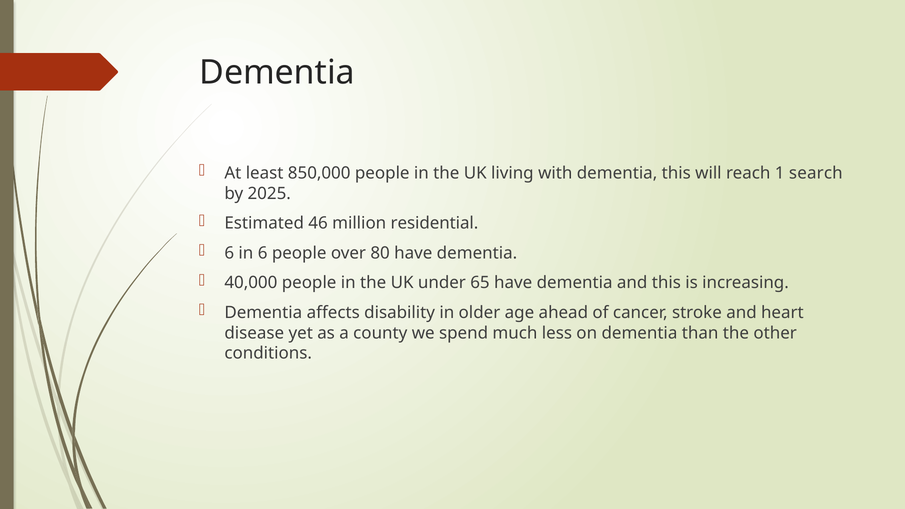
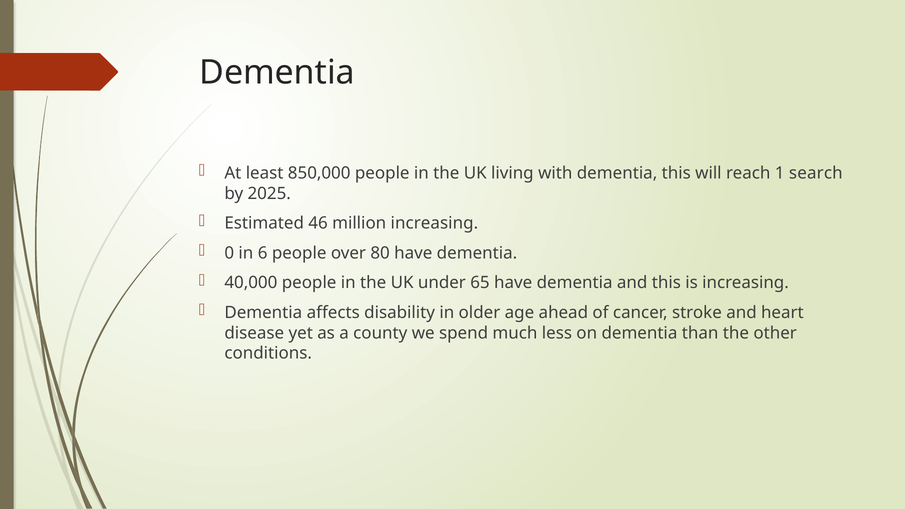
million residential: residential -> increasing (434, 223)
6: 6 -> 0 (229, 253)
